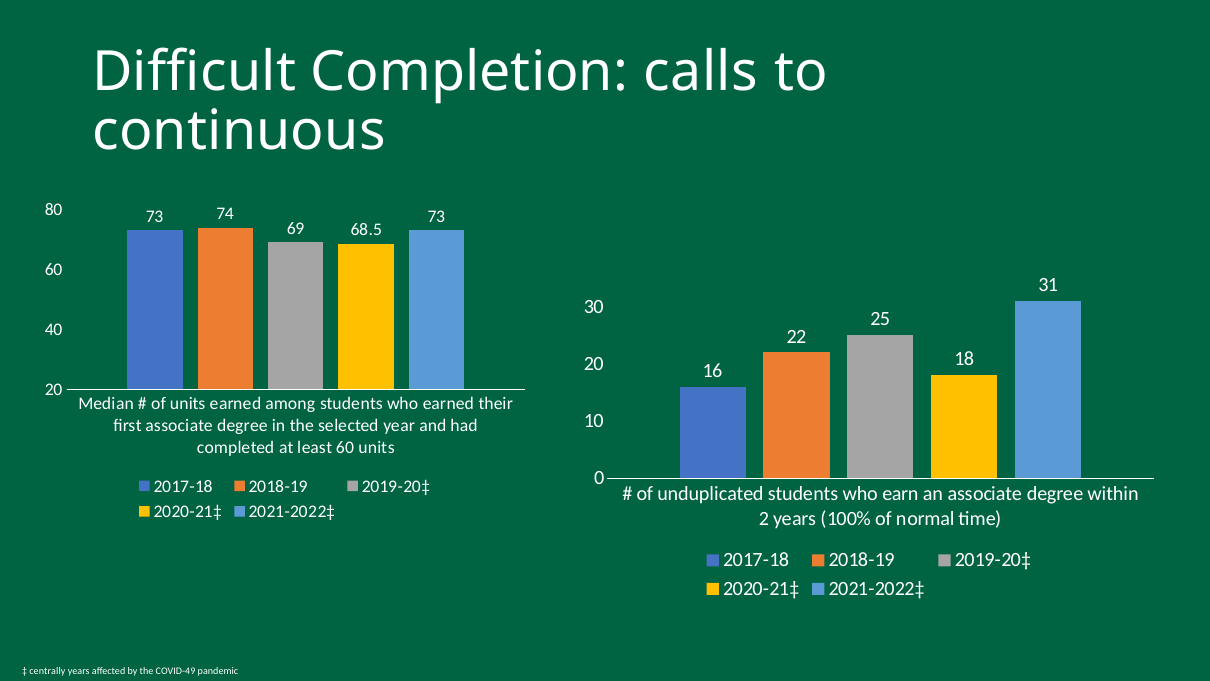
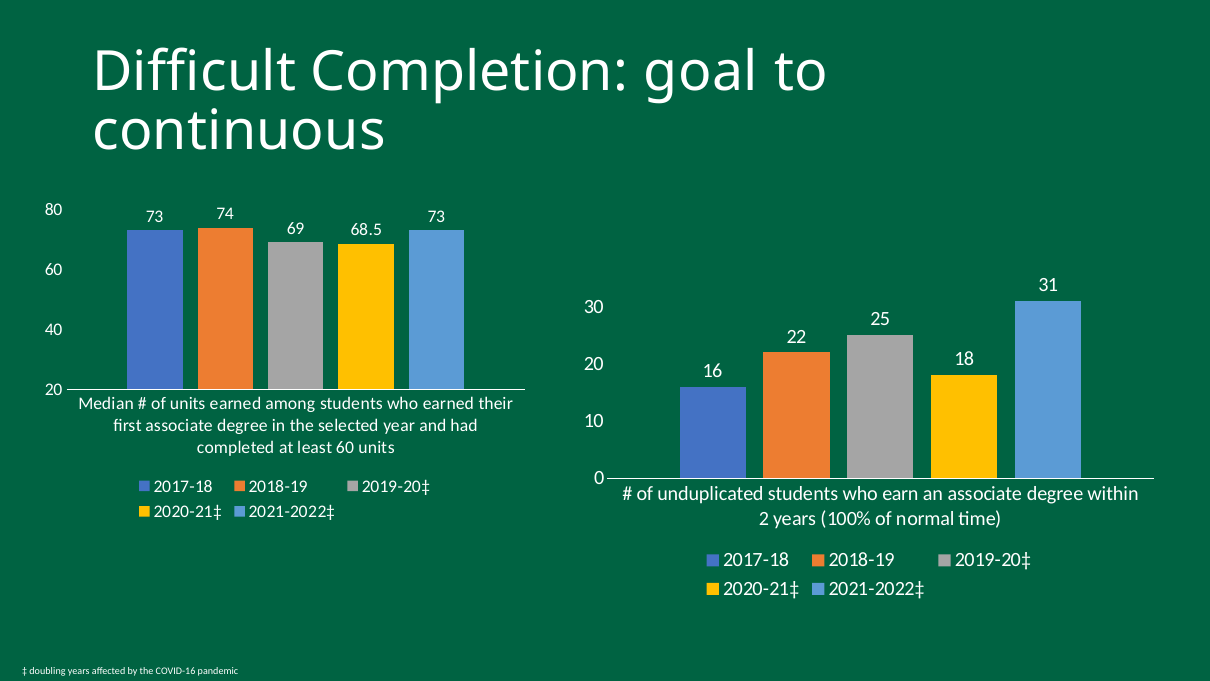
calls: calls -> goal (701, 72)
centrally: centrally -> doubling (47, 670)
COVID-49: COVID-49 -> COVID-16 (176, 670)
